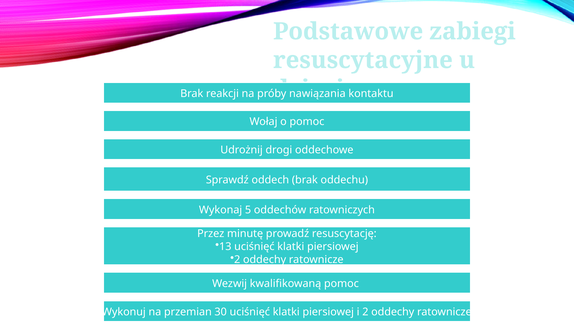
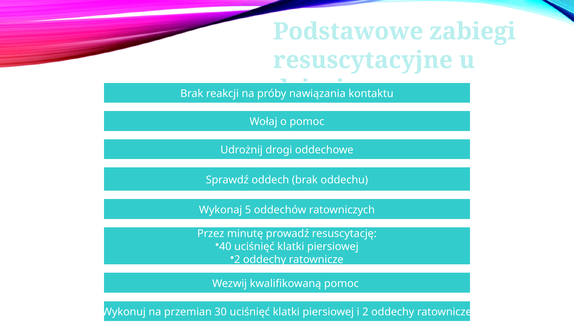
13: 13 -> 40 (225, 247)
